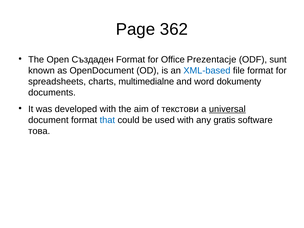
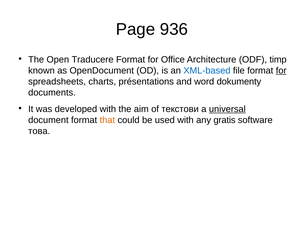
362: 362 -> 936 (174, 29)
Създаден: Създаден -> Traducere (93, 60)
Prezentacje: Prezentacje -> Architecture (212, 60)
sunt: sunt -> timp (278, 60)
for underline: none -> present (281, 71)
multimedialne: multimedialne -> présentations (146, 82)
that colour: blue -> orange (107, 120)
